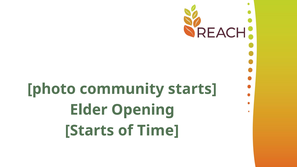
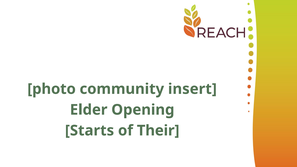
community starts: starts -> insert (192, 89)
Time: Time -> Their (158, 131)
